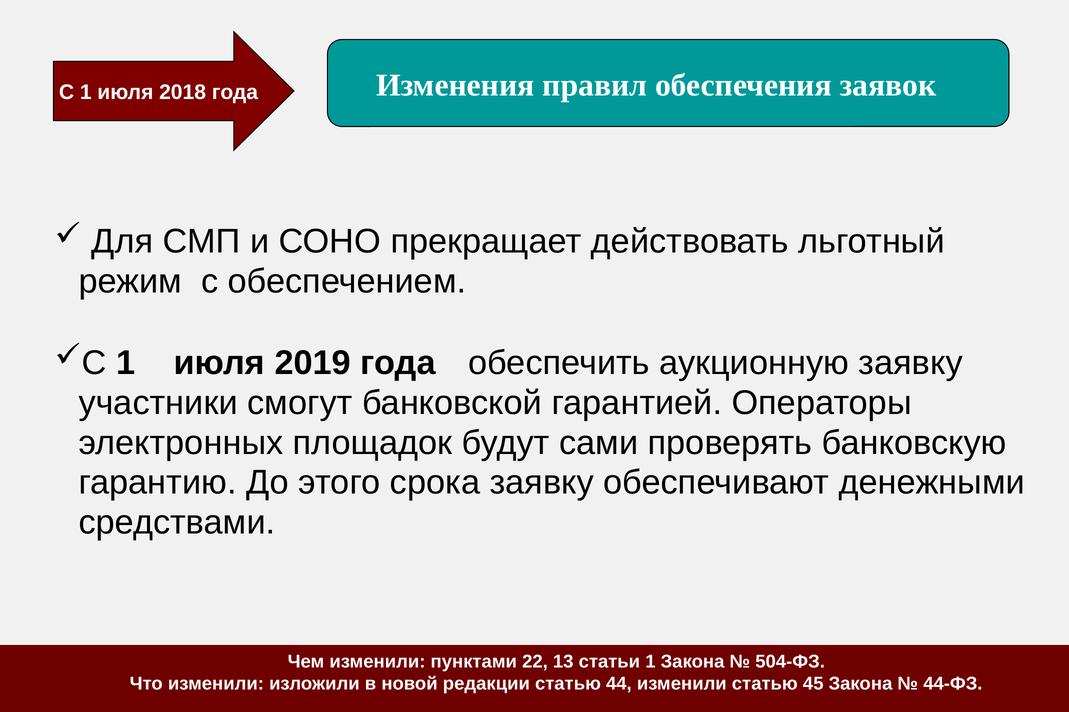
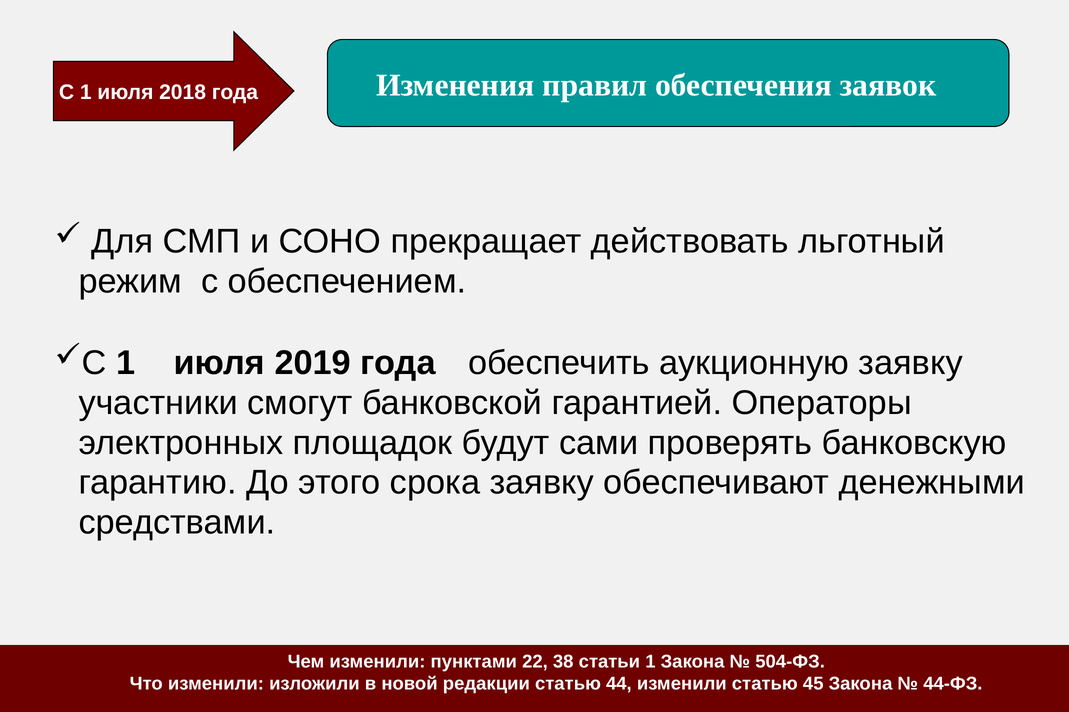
13: 13 -> 38 (563, 662)
